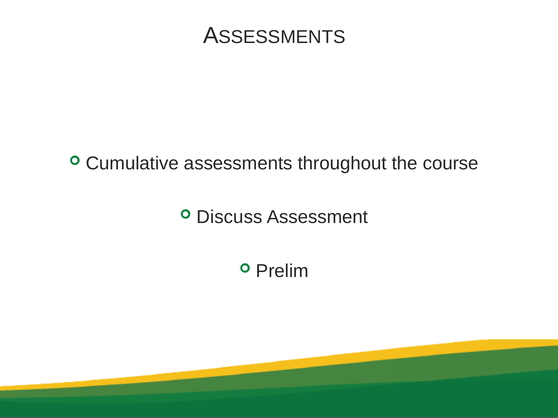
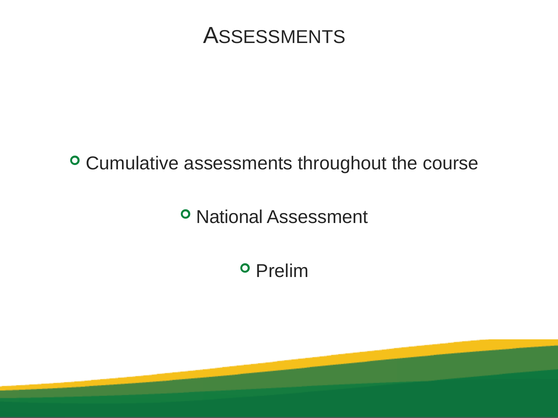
Discuss: Discuss -> National (230, 217)
